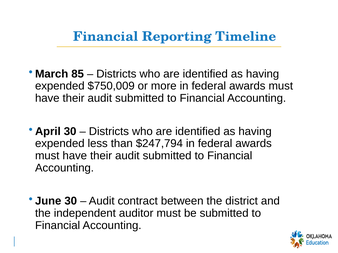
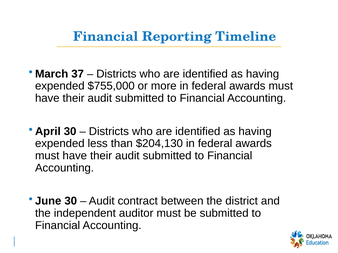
85: 85 -> 37 (78, 74)
$750,009: $750,009 -> $755,000 (111, 86)
$247,794: $247,794 -> $204,130 (159, 144)
